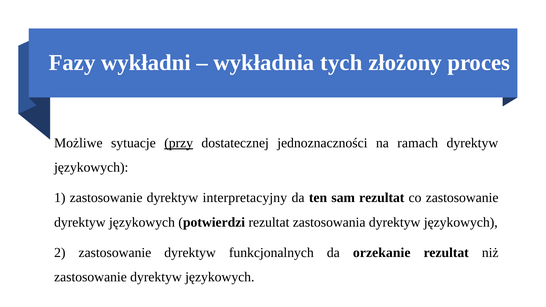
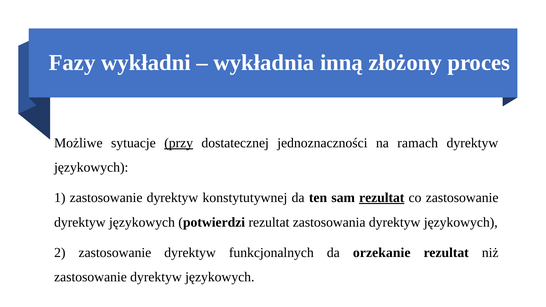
tych: tych -> inną (341, 63)
interpretacyjny: interpretacyjny -> konstytutywnej (245, 198)
rezultat underline: none -> present (382, 198)
